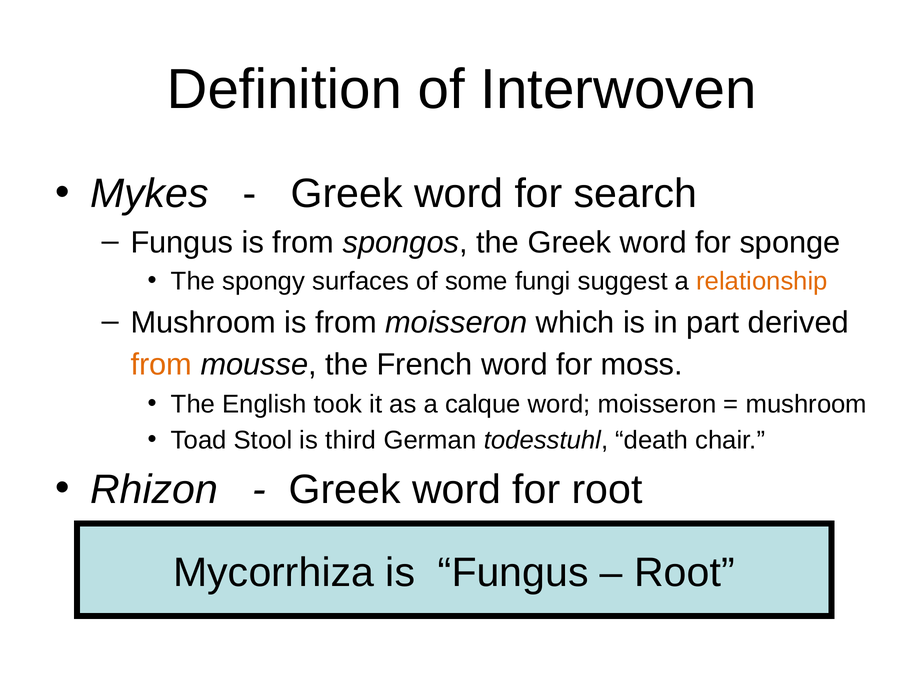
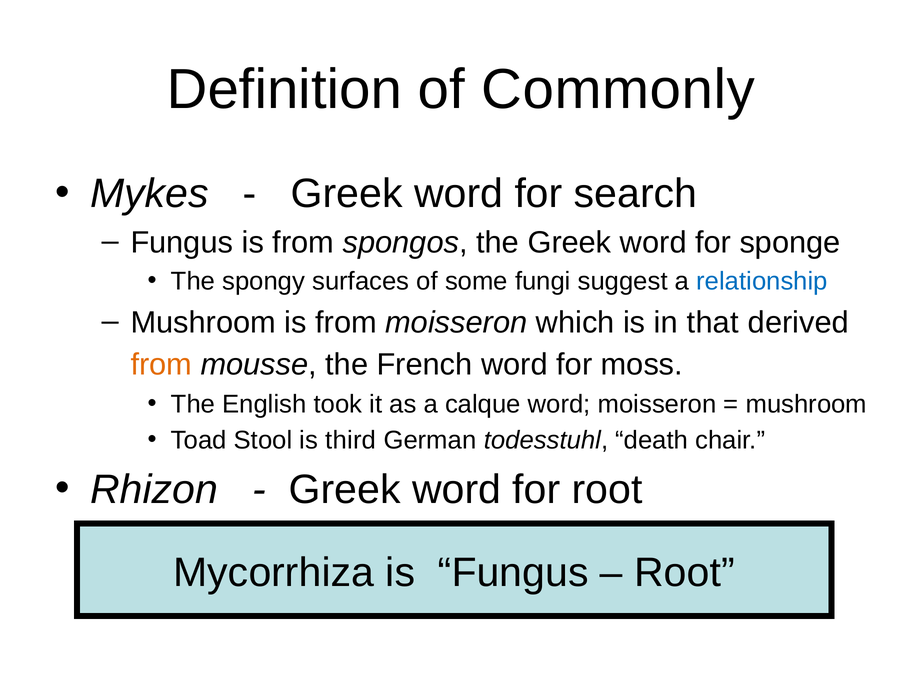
Interwoven: Interwoven -> Commonly (618, 89)
relationship colour: orange -> blue (762, 281)
part: part -> that (713, 323)
